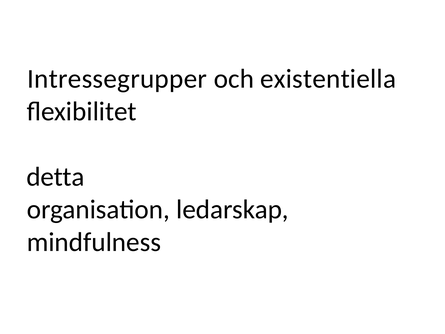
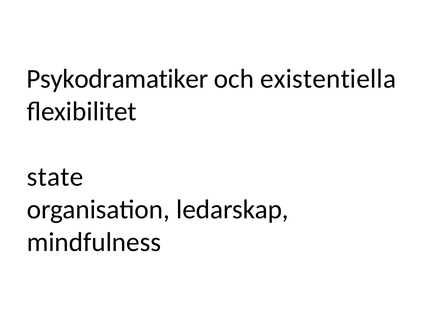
Intressegrupper: Intressegrupper -> Psykodramatiker (117, 79)
detta: detta -> state (55, 177)
